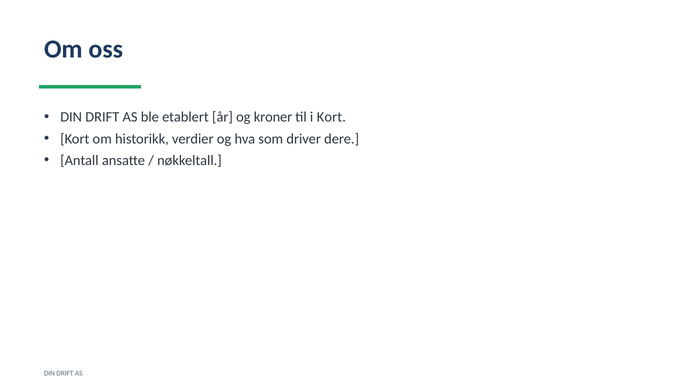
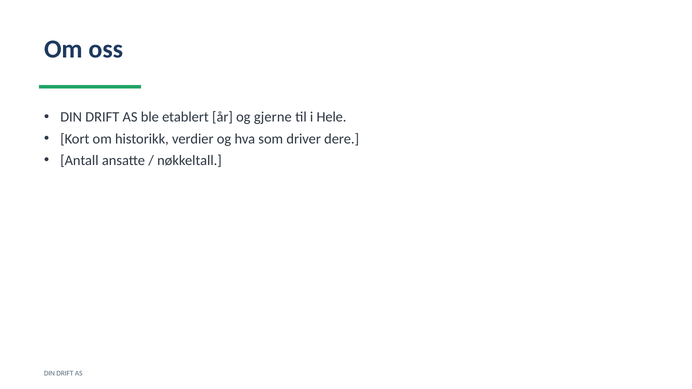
kroner: kroner -> gjerne (273, 117)
i Kort: Kort -> Hele (332, 117)
